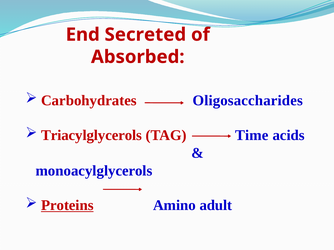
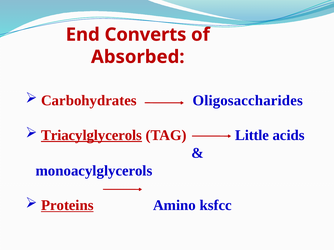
Secreted: Secreted -> Converts (145, 35)
Triacylglycerols underline: none -> present (92, 135)
Time: Time -> Little (252, 135)
adult: adult -> ksfcc (216, 206)
